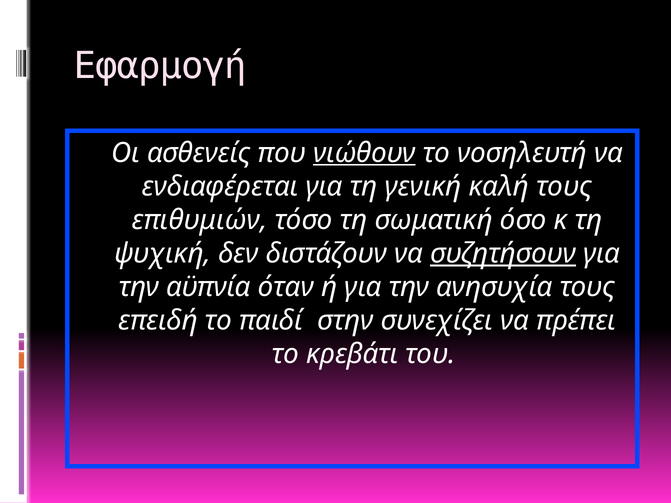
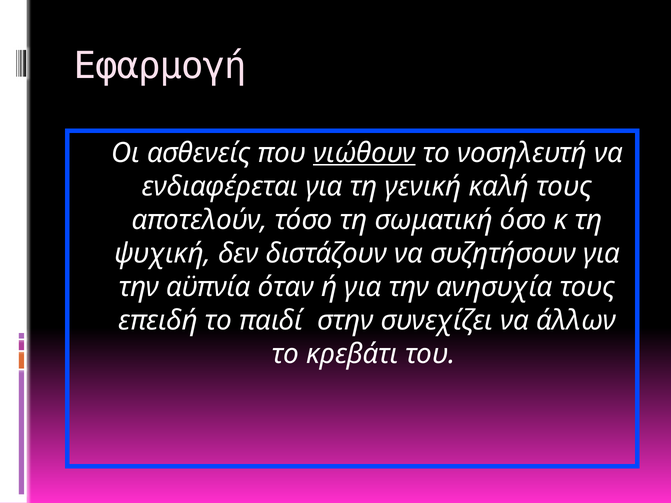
επιθυμιών: επιθυμιών -> αποτελούν (200, 220)
συζητήσουν underline: present -> none (503, 254)
πρέπει: πρέπει -> άλλων (576, 321)
